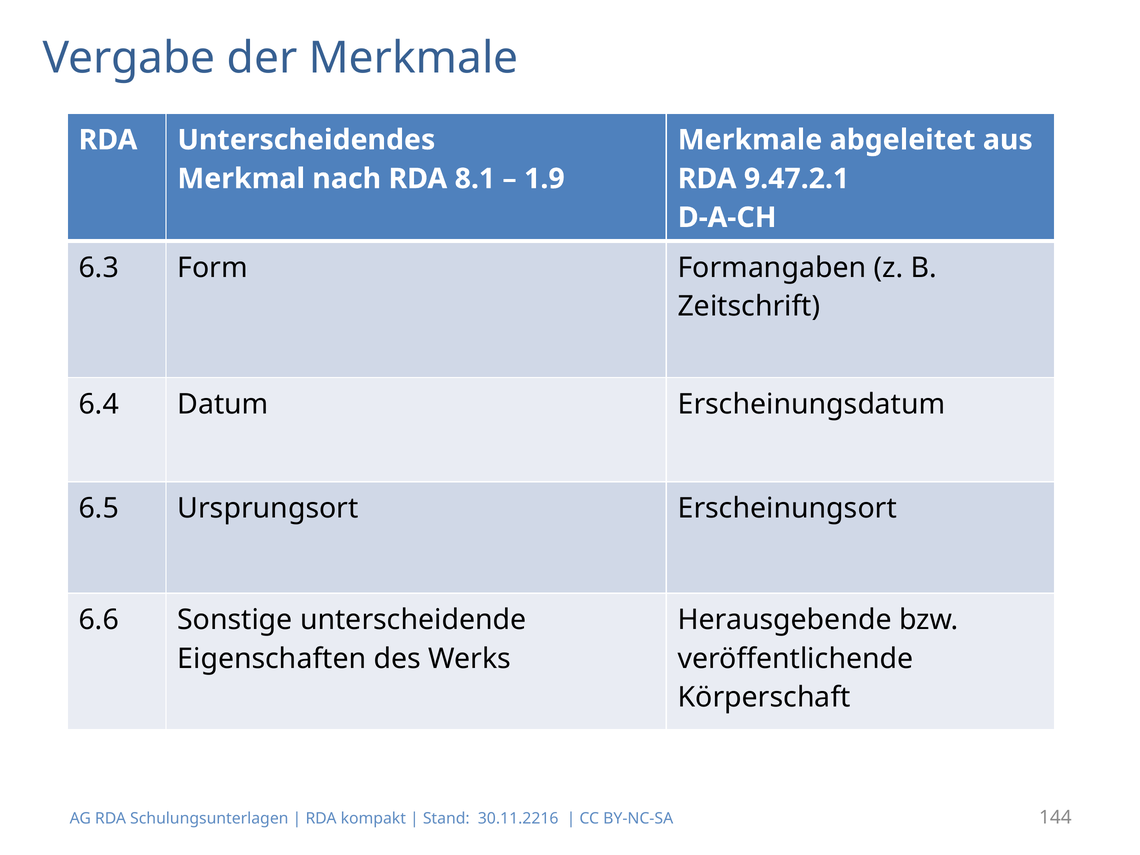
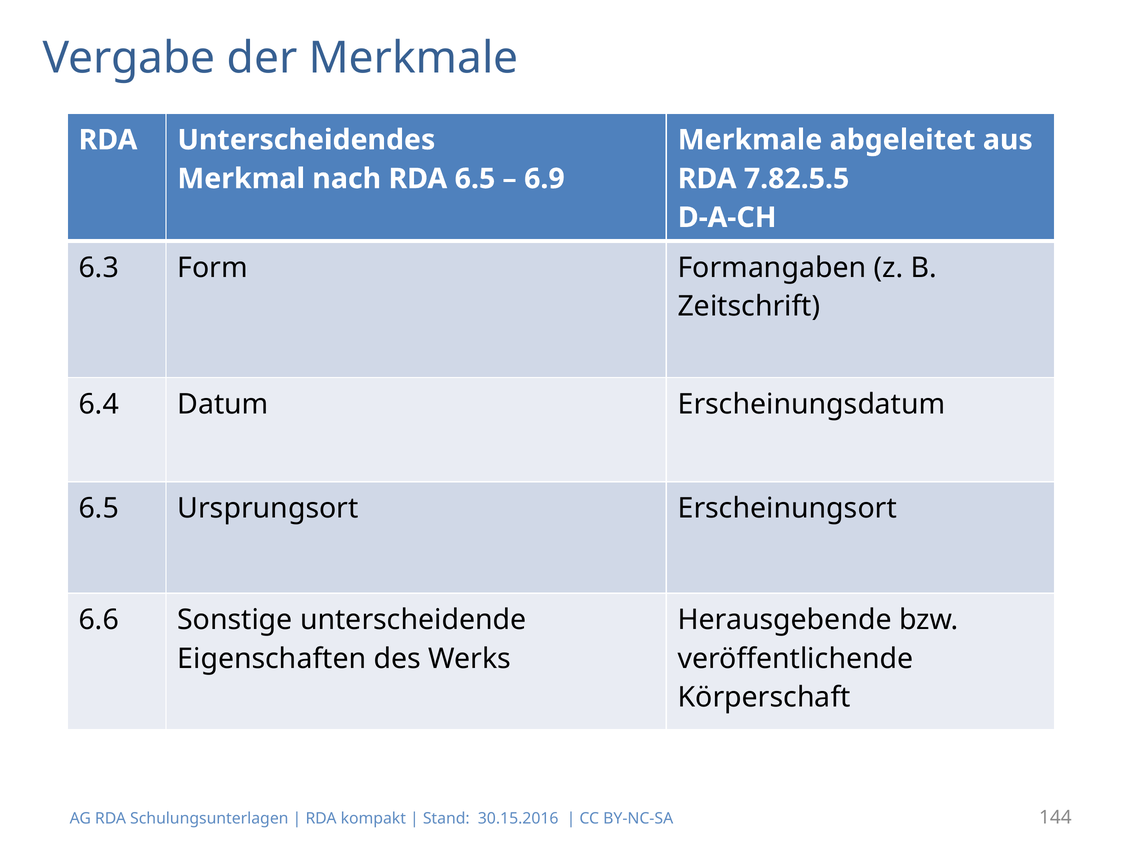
RDA 8.1: 8.1 -> 6.5 (475, 179)
1.9: 1.9 -> 6.9 (544, 179)
9.47.2.1: 9.47.2.1 -> 7.82.5.5 (797, 179)
30.11.2216: 30.11.2216 -> 30.15.2016 (518, 819)
